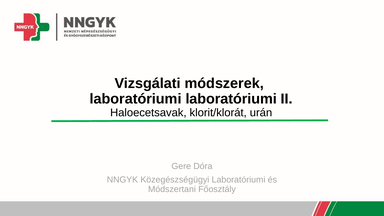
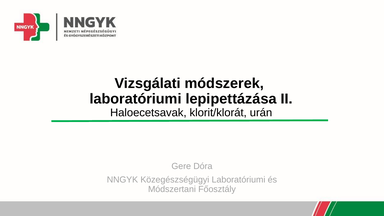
laboratóriumi laboratóriumi: laboratóriumi -> lepipettázása (231, 99)
